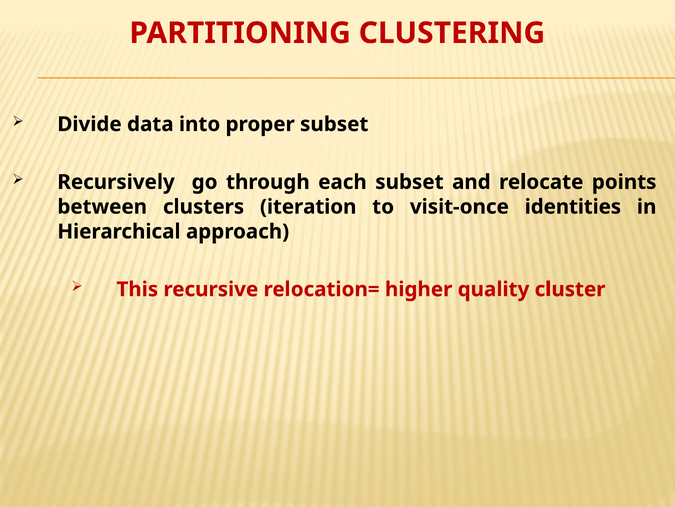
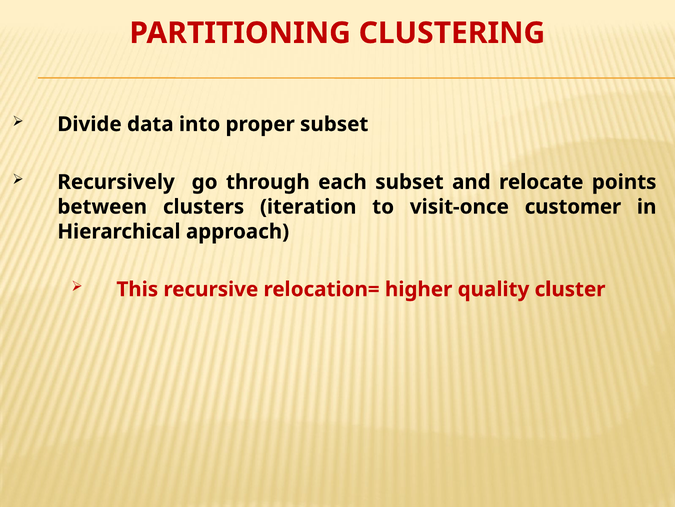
identities: identities -> customer (573, 207)
